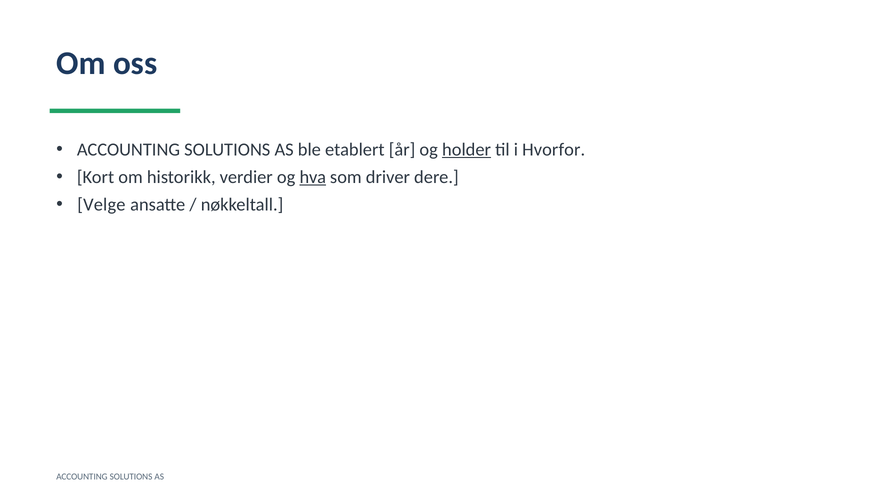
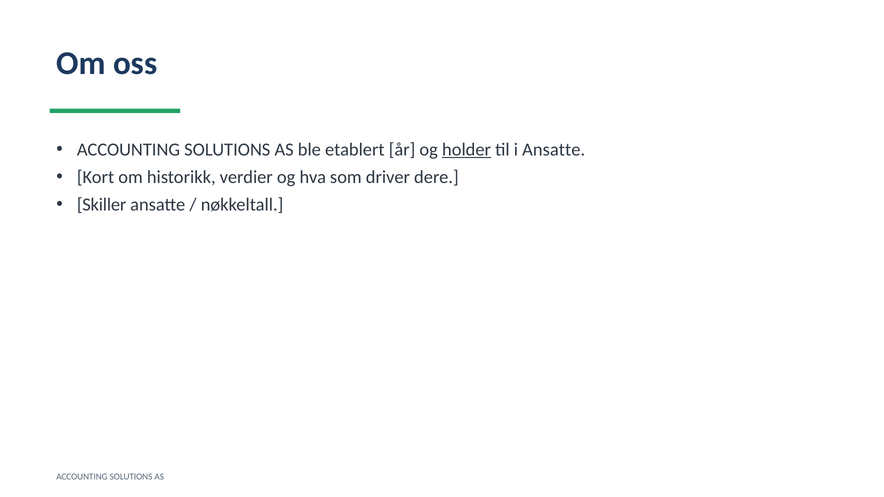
i Hvorfor: Hvorfor -> Ansatte (554, 150)
hva underline: present -> none (313, 177)
Velge: Velge -> Skiller (102, 205)
